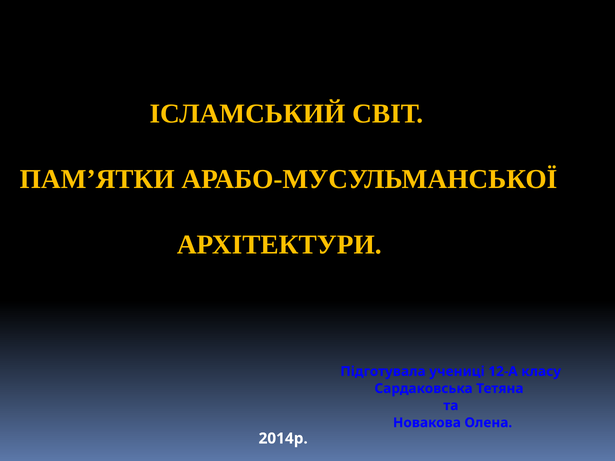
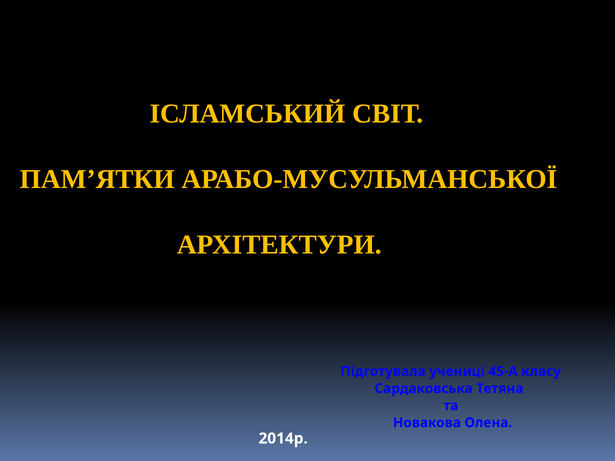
12-А: 12-А -> 45-А (503, 372)
